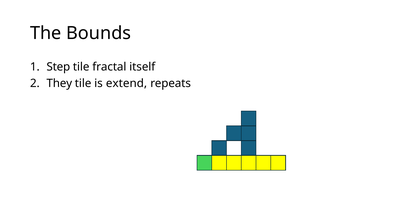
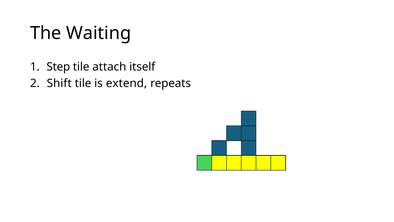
Bounds: Bounds -> Waiting (99, 33)
fractal: fractal -> attach (109, 67)
They: They -> Shift (59, 83)
